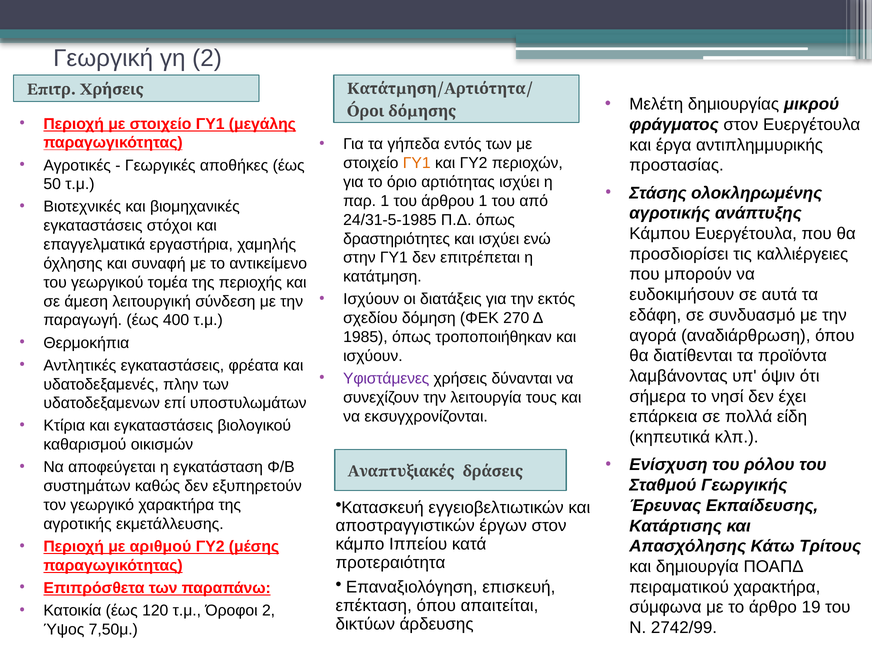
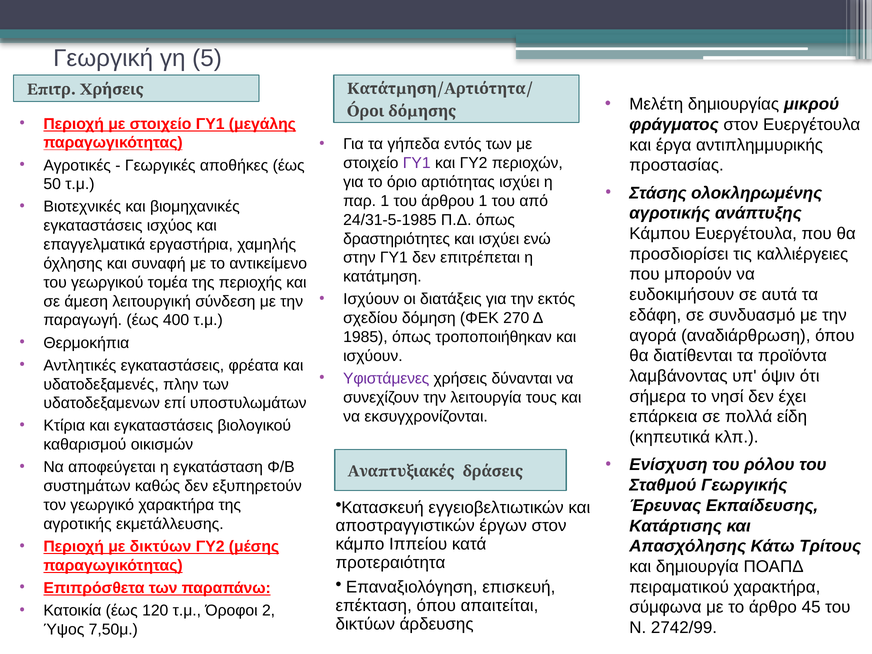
γη 2: 2 -> 5 (207, 58)
ΓΥ1 colour: orange -> purple (417, 163)
στόχοι: στόχοι -> ισχύος (170, 226)
με αριθμού: αριθμού -> δικτύων (160, 547)
19: 19 -> 45 (811, 607)
